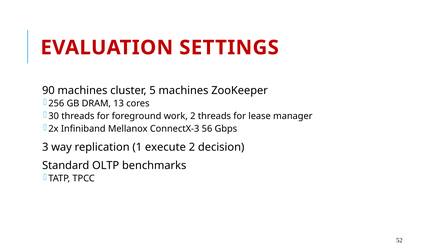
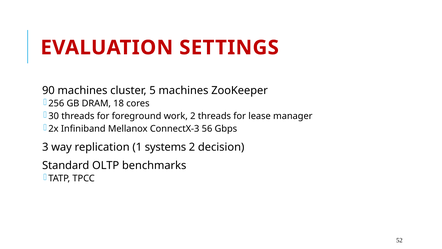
13: 13 -> 18 (119, 103)
execute: execute -> systems (165, 147)
